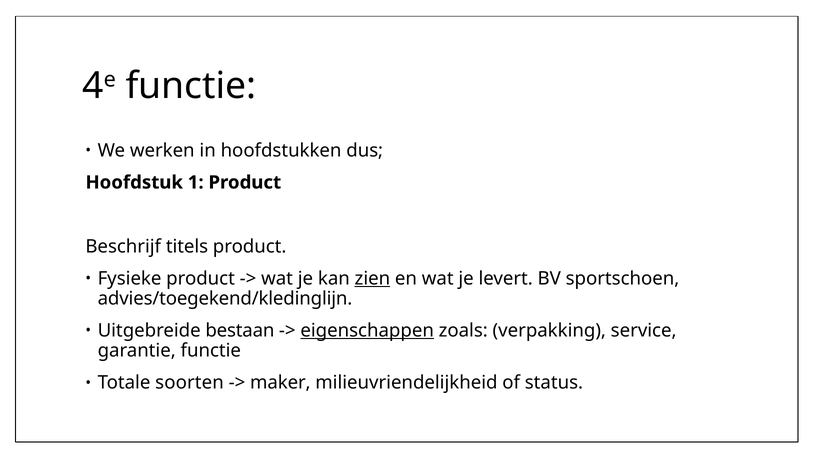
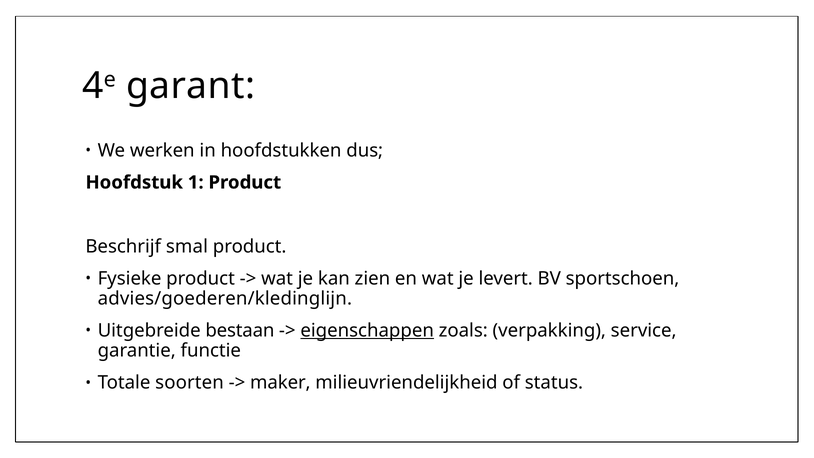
4e functie: functie -> garant (191, 86)
titels: titels -> smal (187, 246)
zien underline: present -> none (372, 278)
advies/toegekend/kledinglijn: advies/toegekend/kledinglijn -> advies/goederen/kledinglijn (225, 299)
